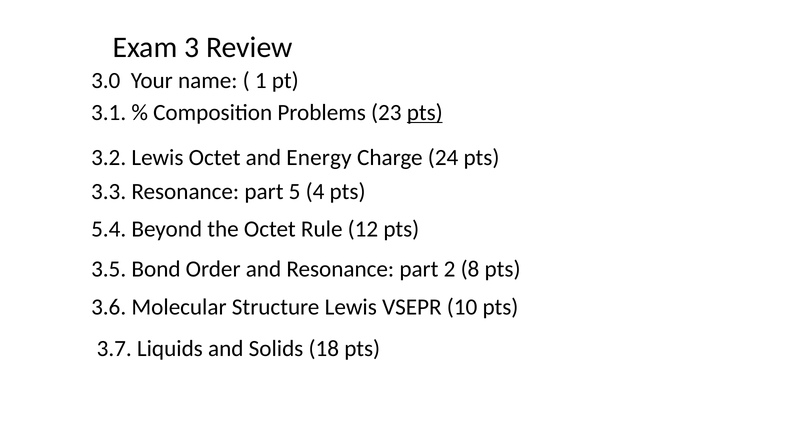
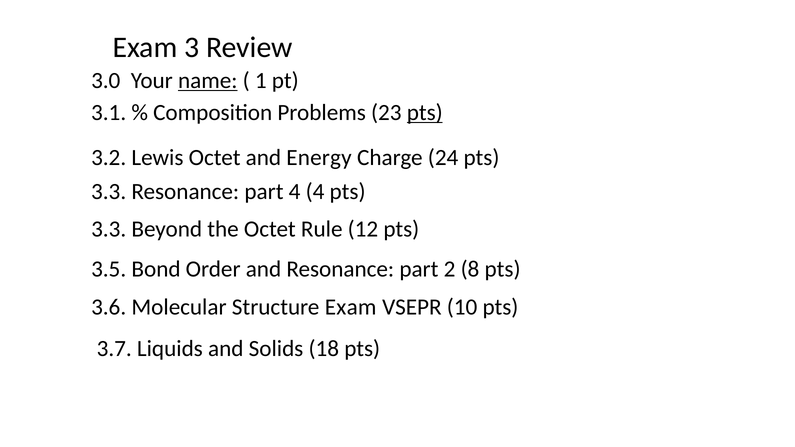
name underline: none -> present (208, 81)
part 5: 5 -> 4 (295, 192)
5.4: 5.4 -> 3.3 (109, 229)
Structure Lewis: Lewis -> Exam (351, 307)
